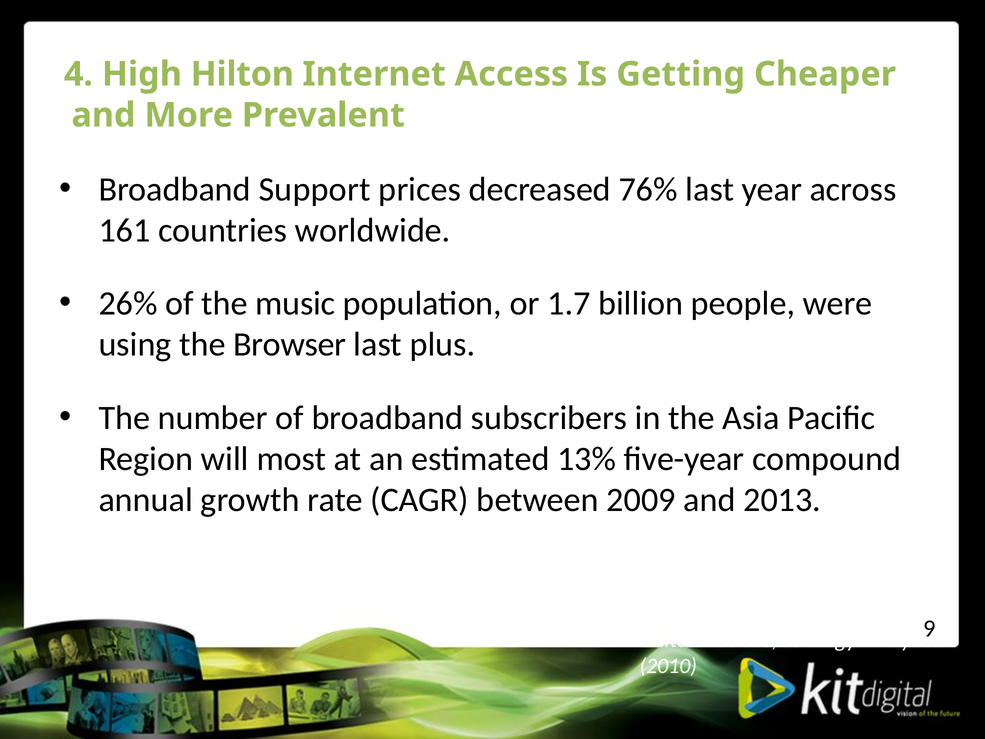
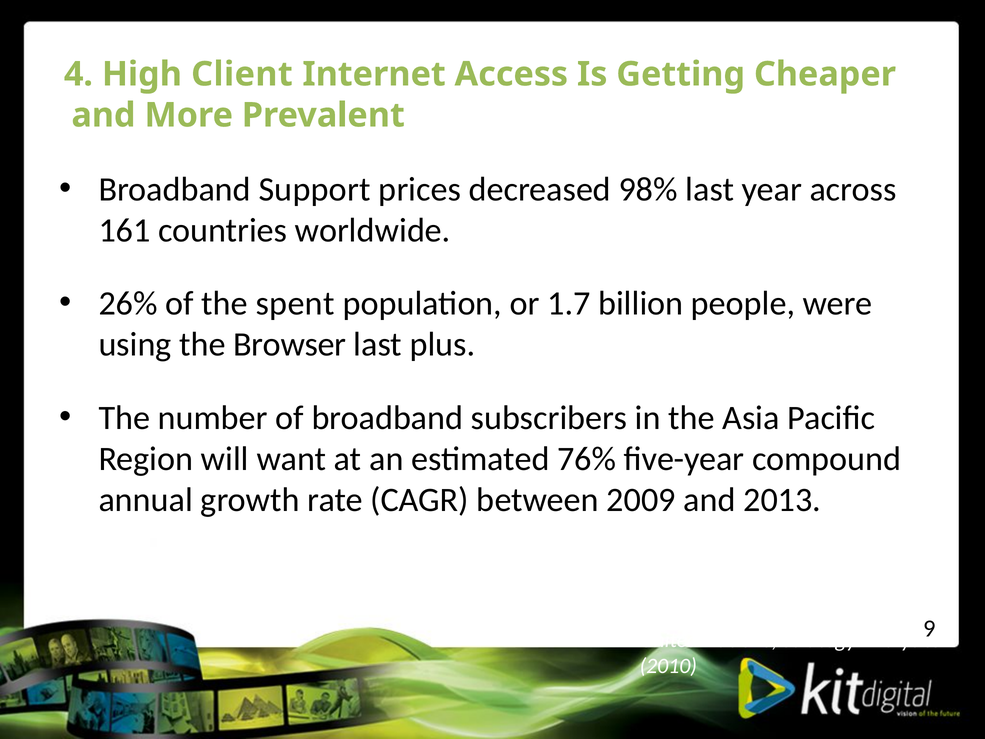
Hilton: Hilton -> Client (242, 74)
76%: 76% -> 98% (648, 189)
music: music -> spent (295, 303)
most: most -> want (291, 459)
13%: 13% -> 76% (587, 459)
